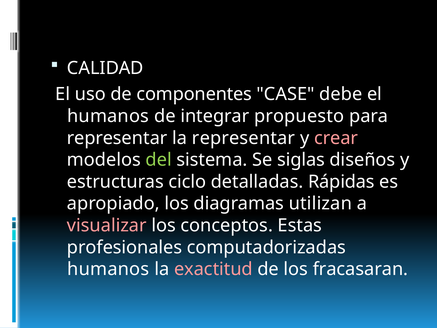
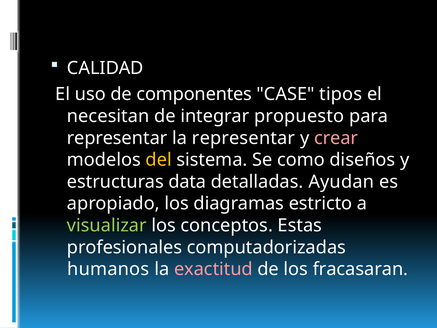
debe: debe -> tipos (341, 94)
humanos: humanos -> necesitan (108, 116)
del colour: light green -> yellow (159, 160)
siglas: siglas -> como (301, 160)
ciclo: ciclo -> data (187, 182)
Rápidas: Rápidas -> Ayudan (341, 182)
utilizan: utilizan -> estricto (320, 203)
visualizar colour: pink -> light green (107, 225)
